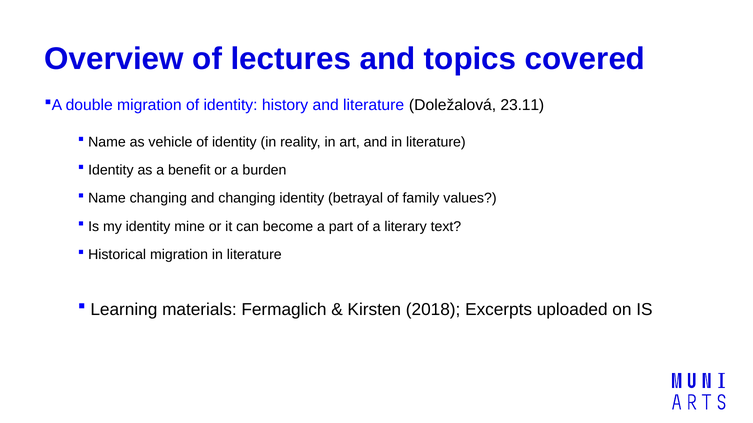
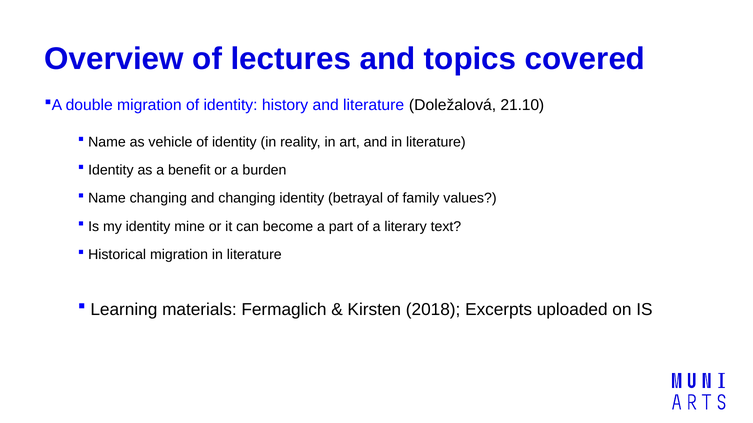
23.11: 23.11 -> 21.10 (522, 105)
